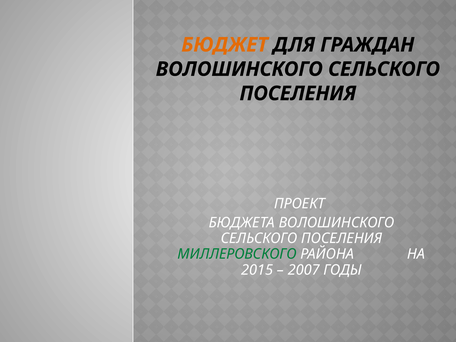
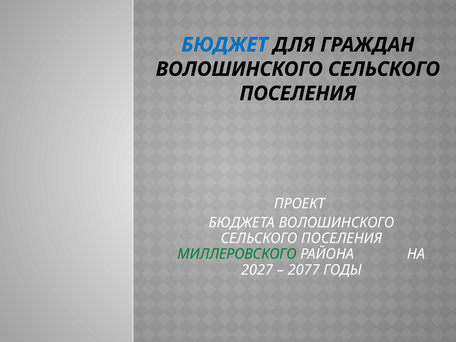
БЮДЖЕТ colour: orange -> blue (225, 45)
2015: 2015 -> 2027 (257, 270)
2007: 2007 -> 2077 (304, 270)
